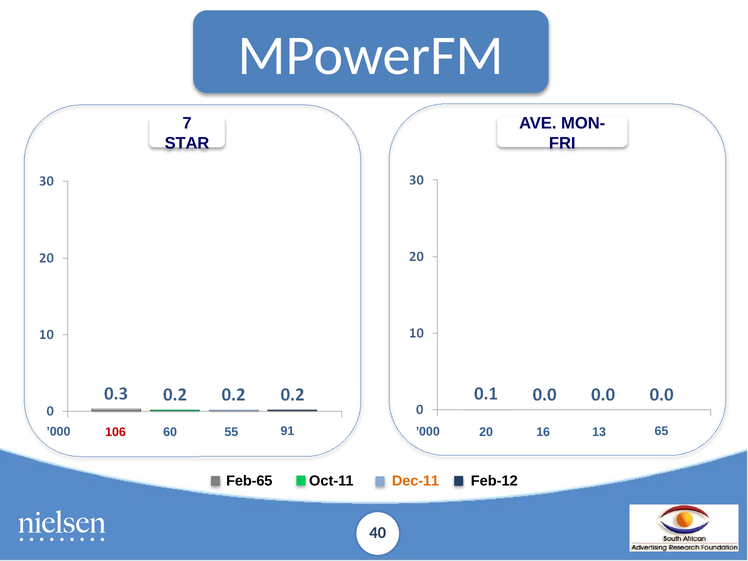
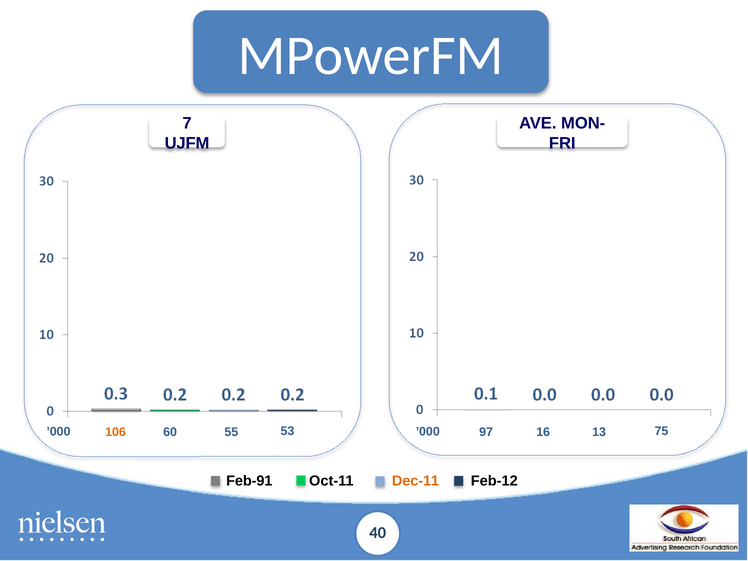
STAR: STAR -> UJFM (187, 143)
106 colour: red -> orange (116, 432)
91: 91 -> 53 (287, 431)
20: 20 -> 97 (486, 432)
65: 65 -> 75 (661, 431)
Feb-65: Feb-65 -> Feb-91 (249, 481)
